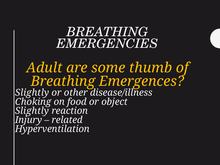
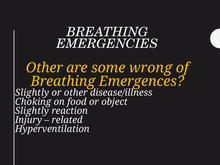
Adult: Adult -> Other (44, 68)
thumb: thumb -> wrong (151, 68)
